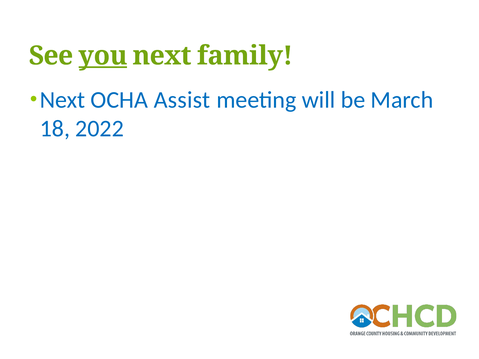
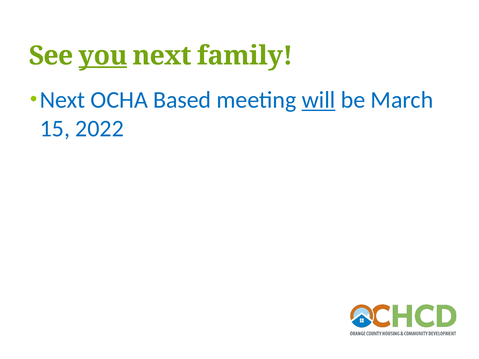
Assist: Assist -> Based (182, 100)
will underline: none -> present (319, 100)
18: 18 -> 15 (55, 129)
